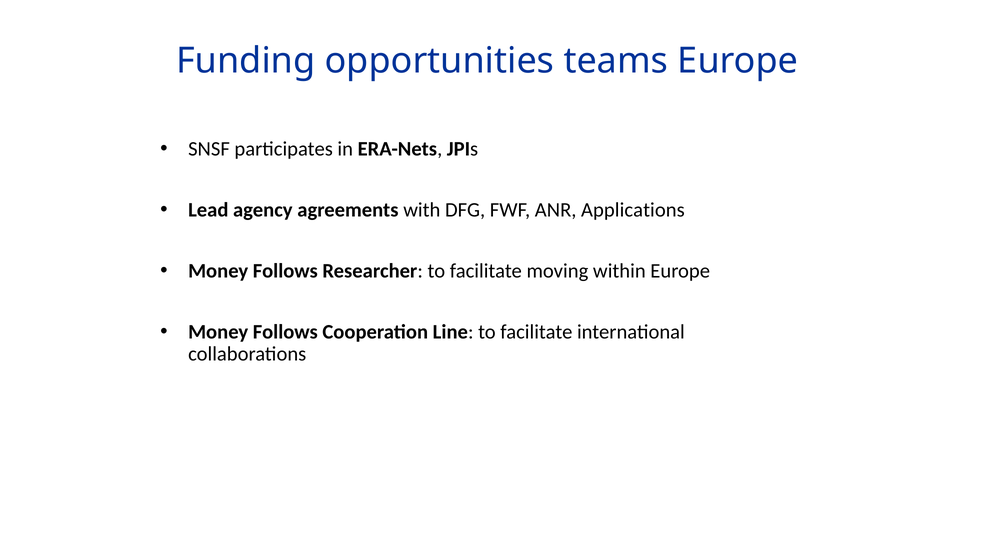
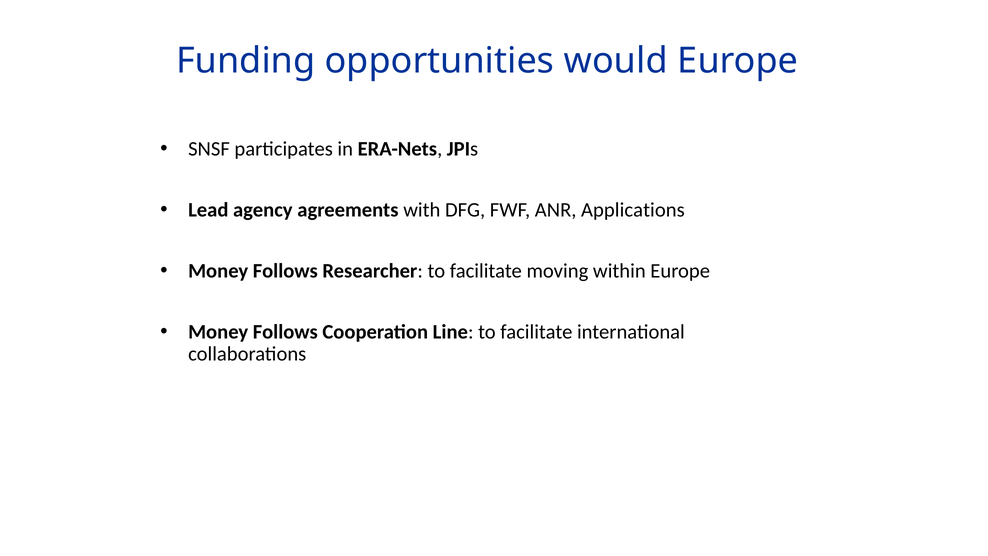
teams: teams -> would (616, 61)
